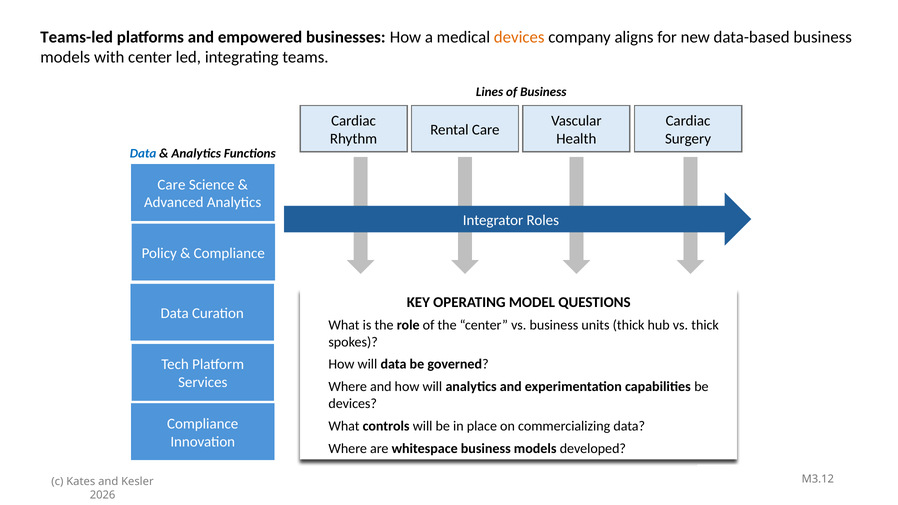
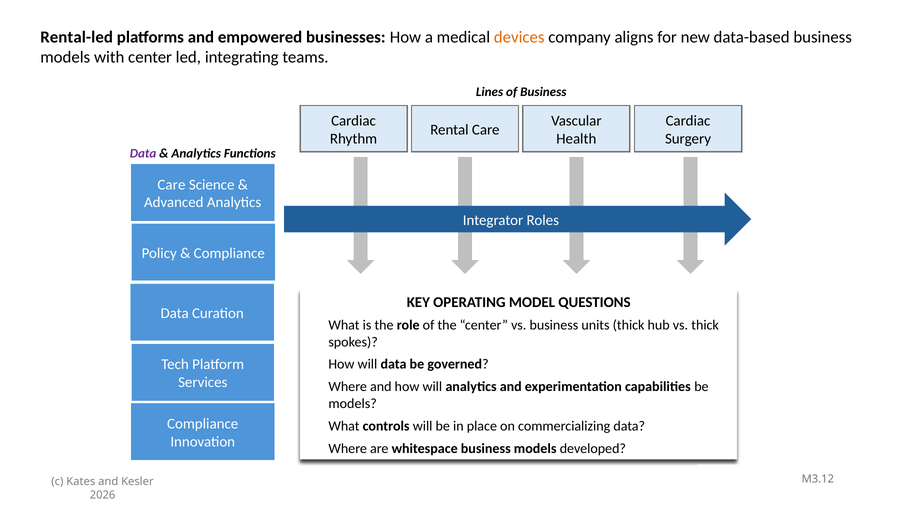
Teams-led: Teams-led -> Rental-led (77, 37)
Data colour: blue -> purple (143, 154)
devices: devices -> models (353, 404)
